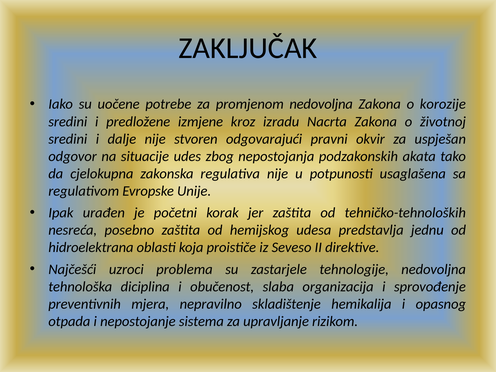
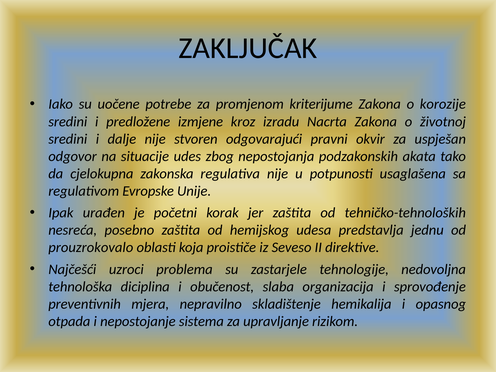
promjenom nedovoljna: nedovoljna -> kriterijume (321, 104)
hidroelektrana: hidroelektrana -> prouzrokovalo (91, 248)
